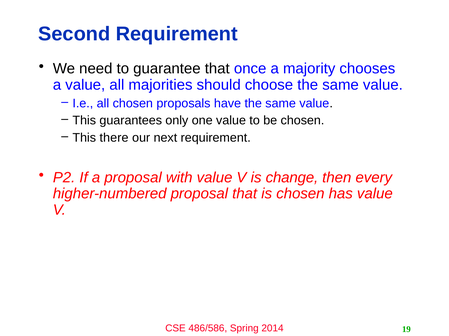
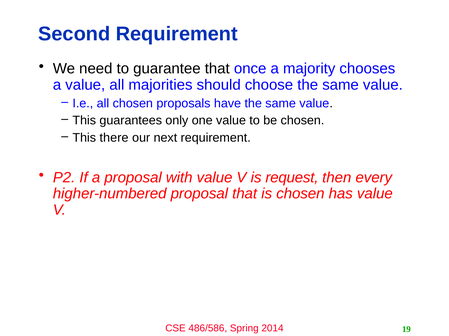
change: change -> request (292, 178)
